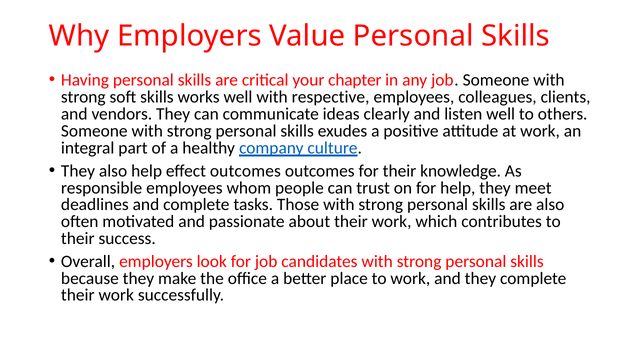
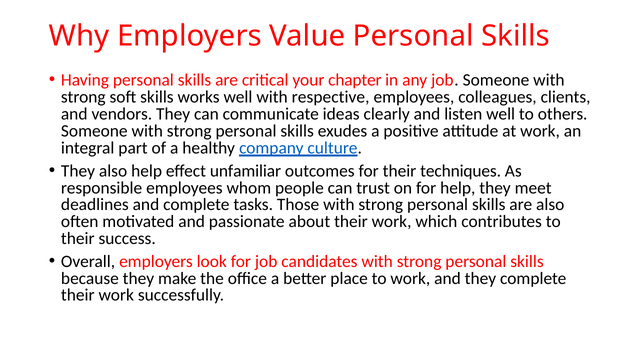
effect outcomes: outcomes -> unfamiliar (246, 171)
knowledge: knowledge -> techniques (461, 171)
